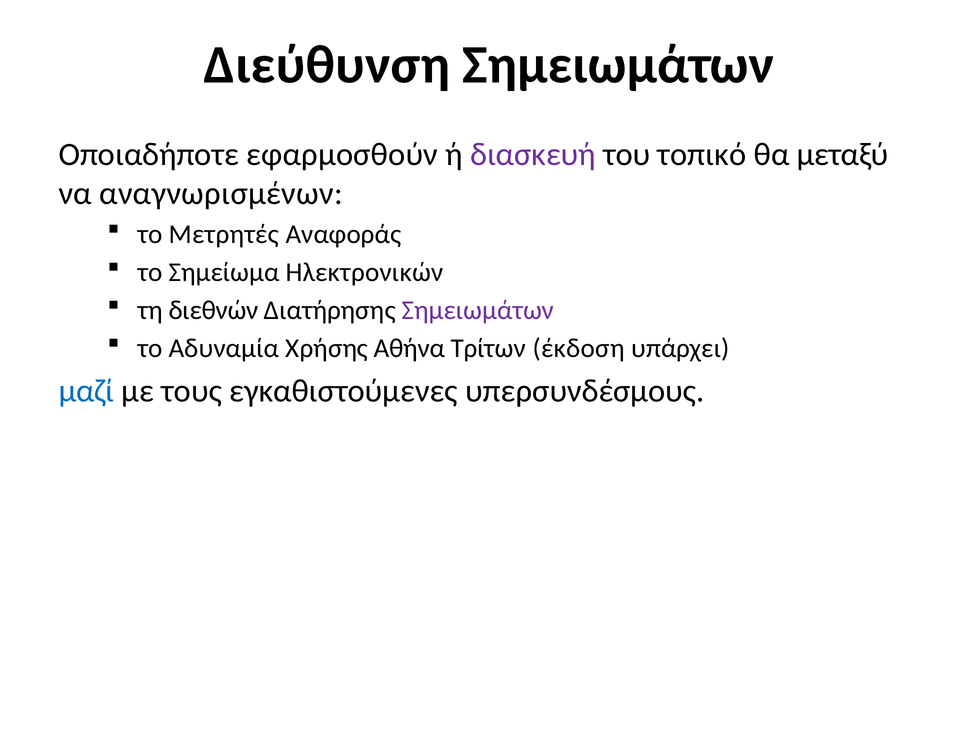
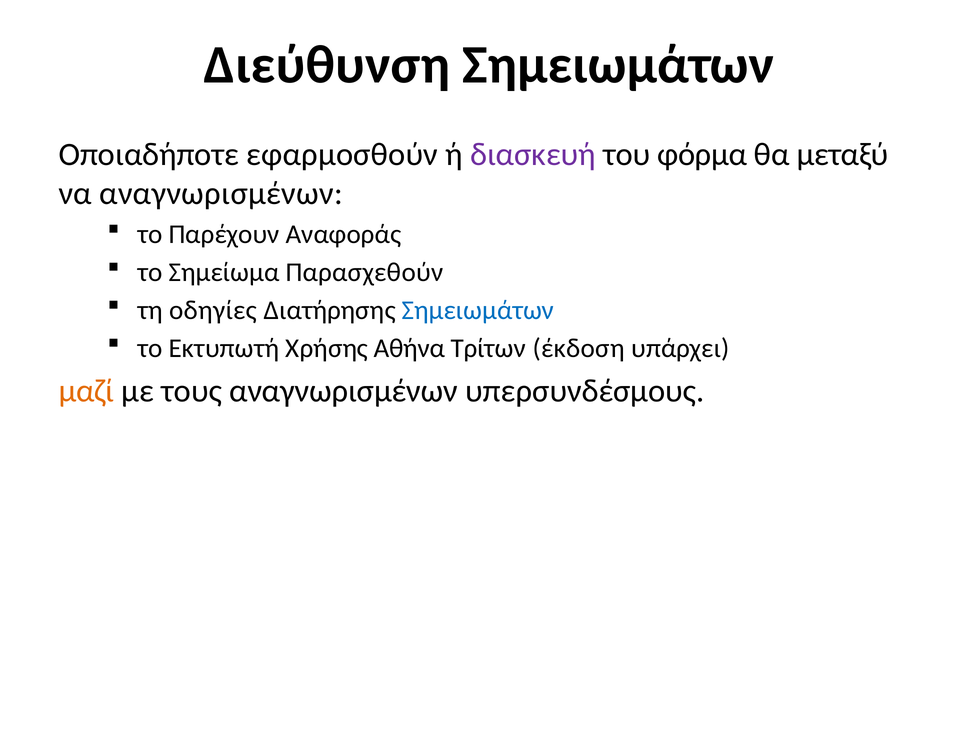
τοπικό: τοπικό -> φόρμα (702, 154)
Μετρητές: Μετρητές -> Παρέχουν (224, 234)
Ηλεκτρονικών: Ηλεκτρονικών -> Παρασχεθούν (364, 272)
διεθνών: διεθνών -> οδηγίες (213, 310)
Σημειωμάτων colour: purple -> blue (478, 310)
Αδυναμία: Αδυναμία -> Εκτυπωτή (224, 348)
μαζί colour: blue -> orange (86, 391)
τους εγκαθιστούμενες: εγκαθιστούμενες -> αναγνωρισμένων (344, 391)
